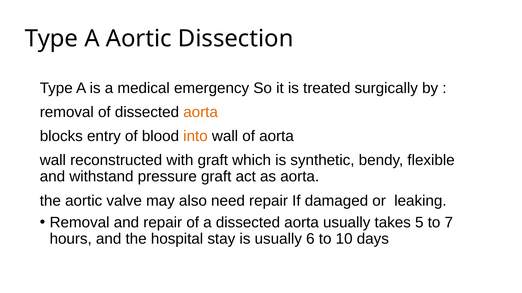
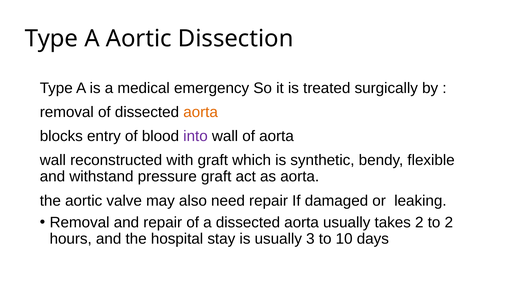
into colour: orange -> purple (195, 136)
takes 5: 5 -> 2 (419, 223)
to 7: 7 -> 2 (449, 223)
6: 6 -> 3 (310, 239)
